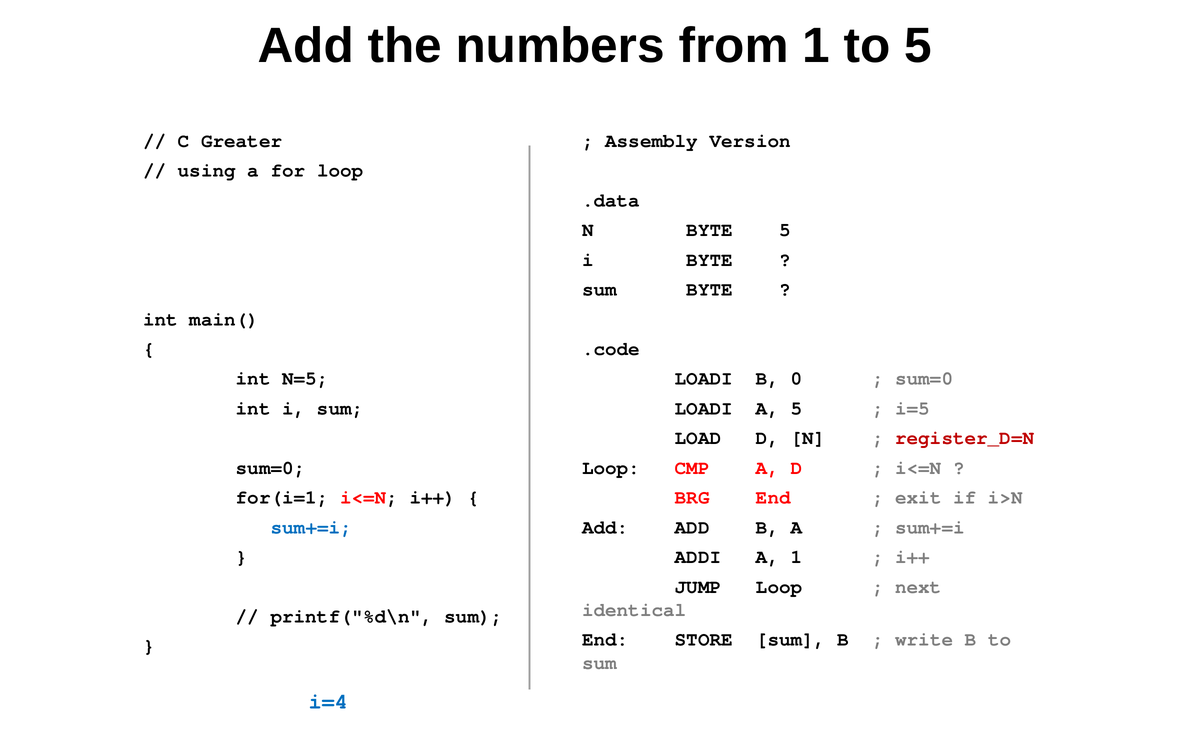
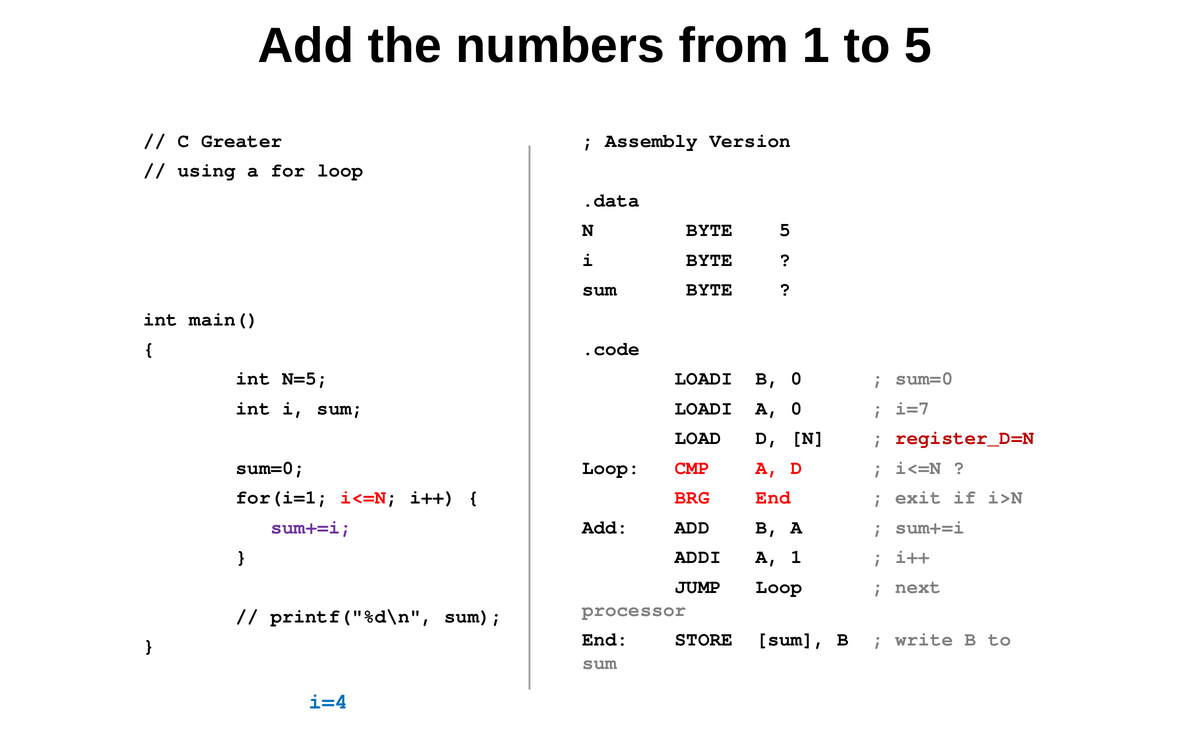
A 5: 5 -> 0 (797, 408)
i=5: i=5 -> i=7 (913, 408)
sum+=i colour: blue -> purple (311, 527)
identical: identical -> processor (634, 610)
